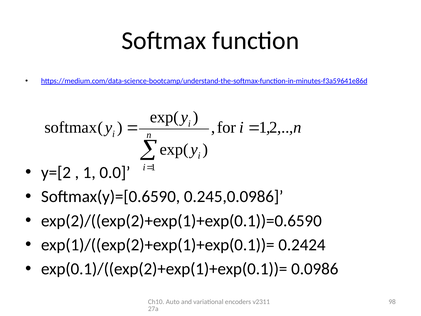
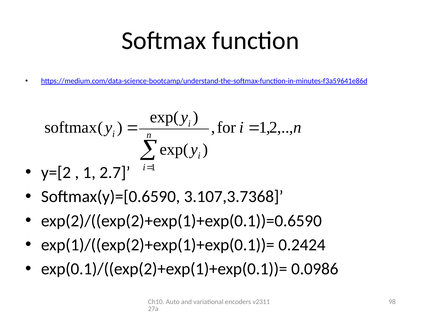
0.0: 0.0 -> 2.7 (115, 172)
0.245,0.0986: 0.245,0.0986 -> 3.107,3.7368 (234, 197)
